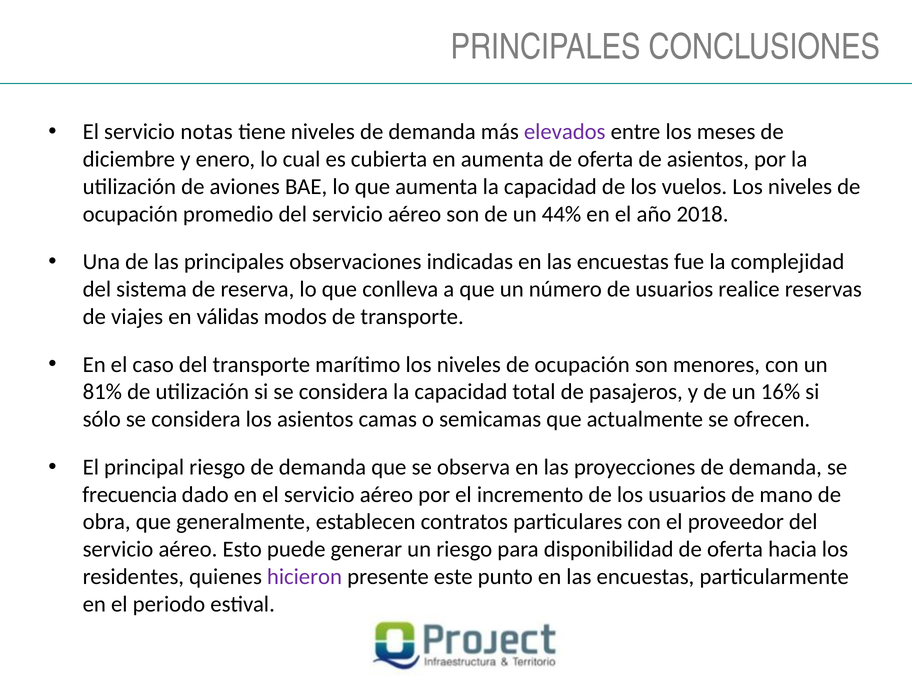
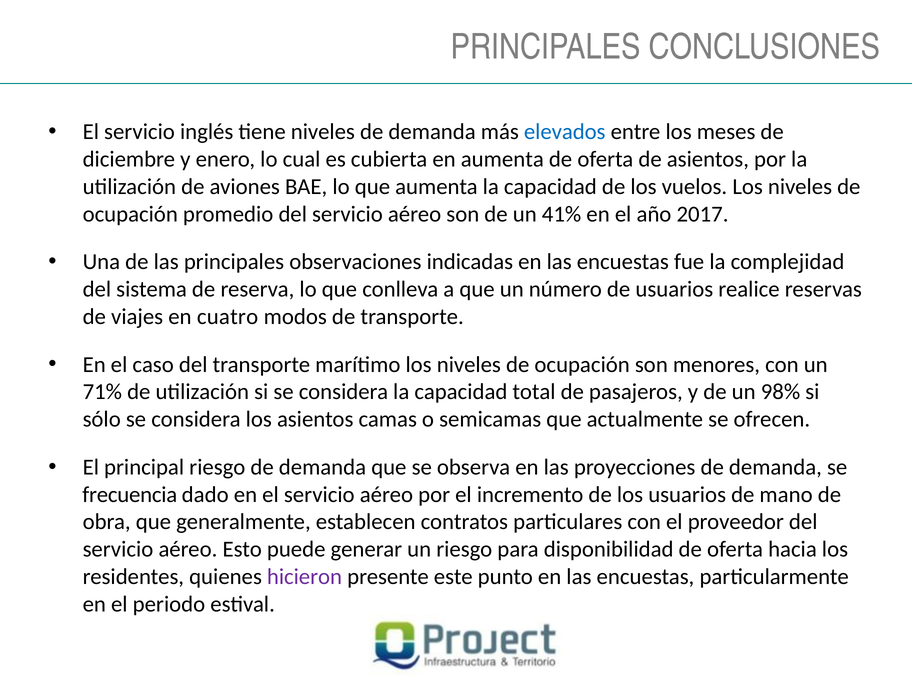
notas: notas -> inglés (207, 132)
elevados colour: purple -> blue (565, 132)
44%: 44% -> 41% (562, 214)
2018: 2018 -> 2017 (703, 214)
válidas: válidas -> cuatro (228, 317)
81%: 81% -> 71% (102, 392)
16%: 16% -> 98% (780, 392)
